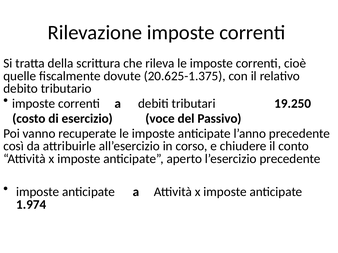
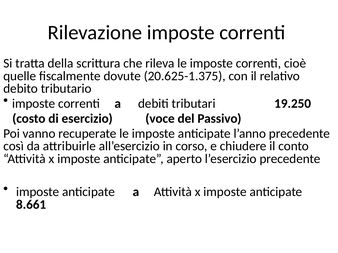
1.974: 1.974 -> 8.661 (31, 205)
